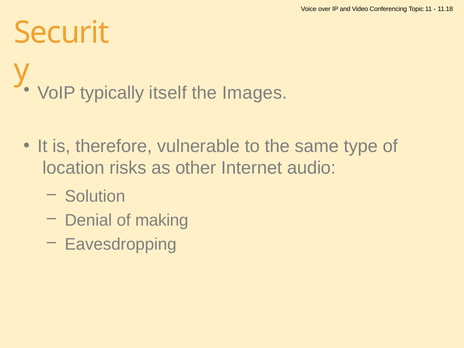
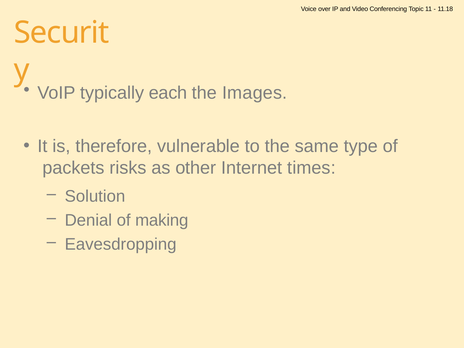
itself: itself -> each (168, 93)
location: location -> packets (74, 168)
audio: audio -> times (311, 168)
